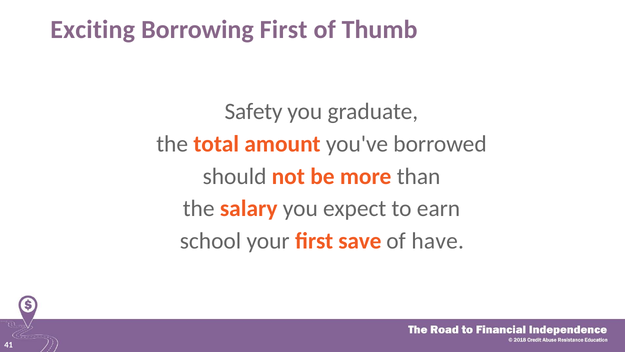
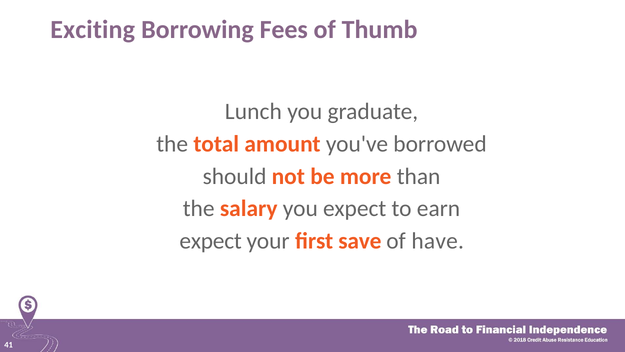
Borrowing First: First -> Fees (284, 30)
Safety: Safety -> Lunch (253, 111)
school: school -> expect (211, 241)
